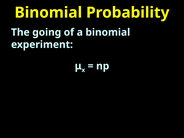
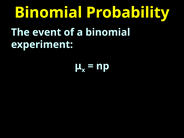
going: going -> event (47, 32)
